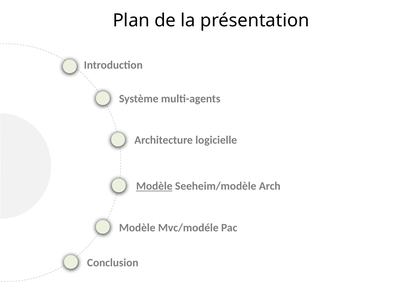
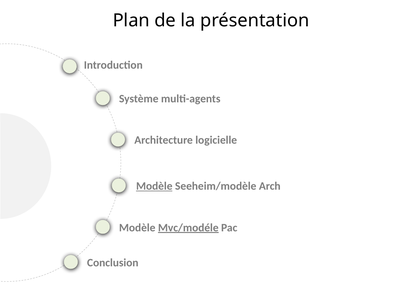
Mvc/modéle underline: none -> present (188, 228)
